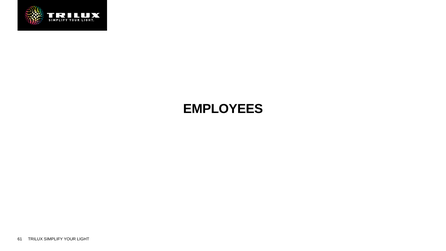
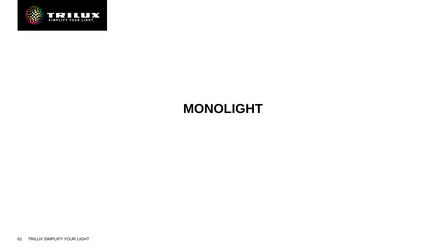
EMPLOYEES: EMPLOYEES -> MONOLIGHT (223, 109)
